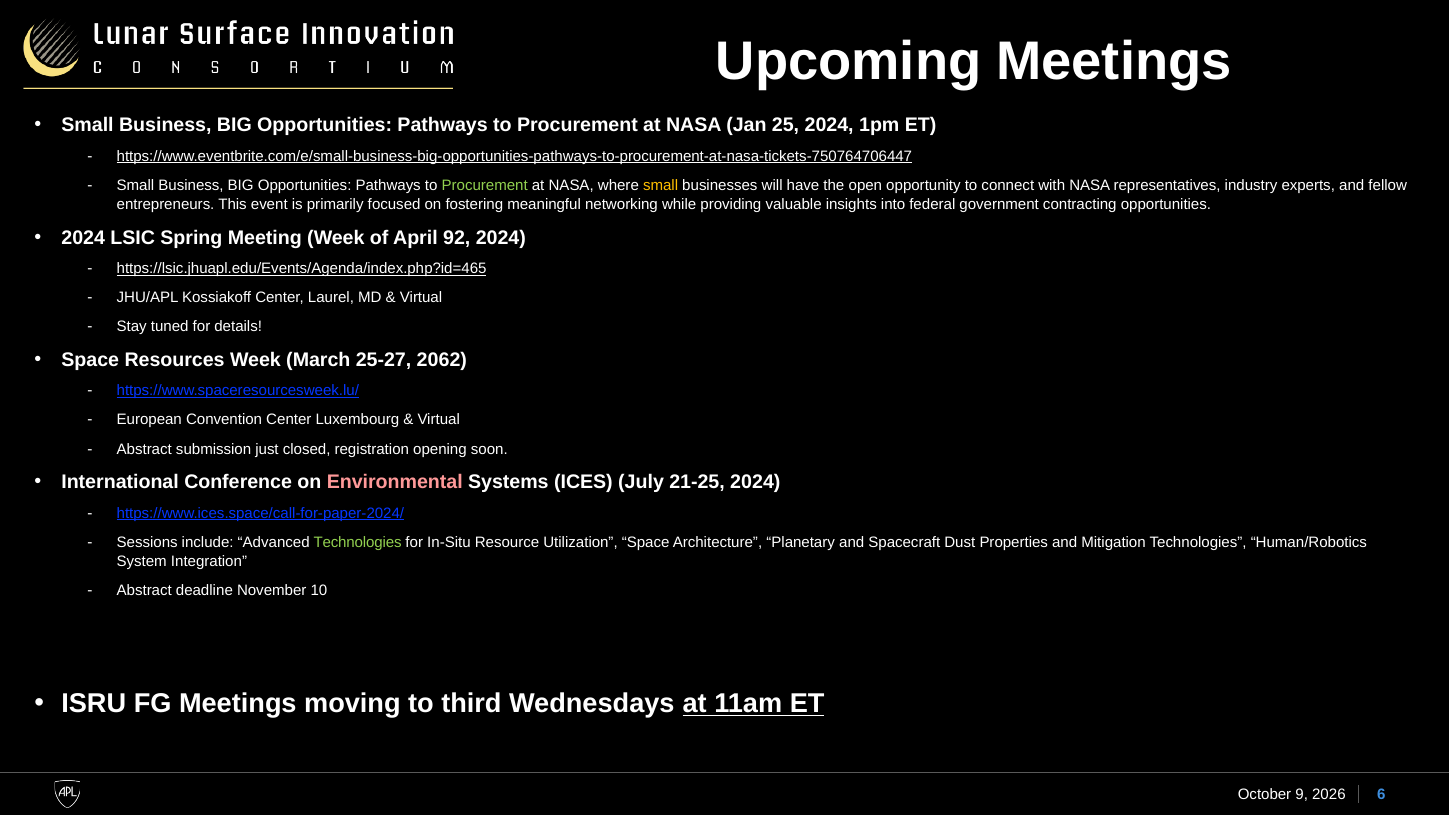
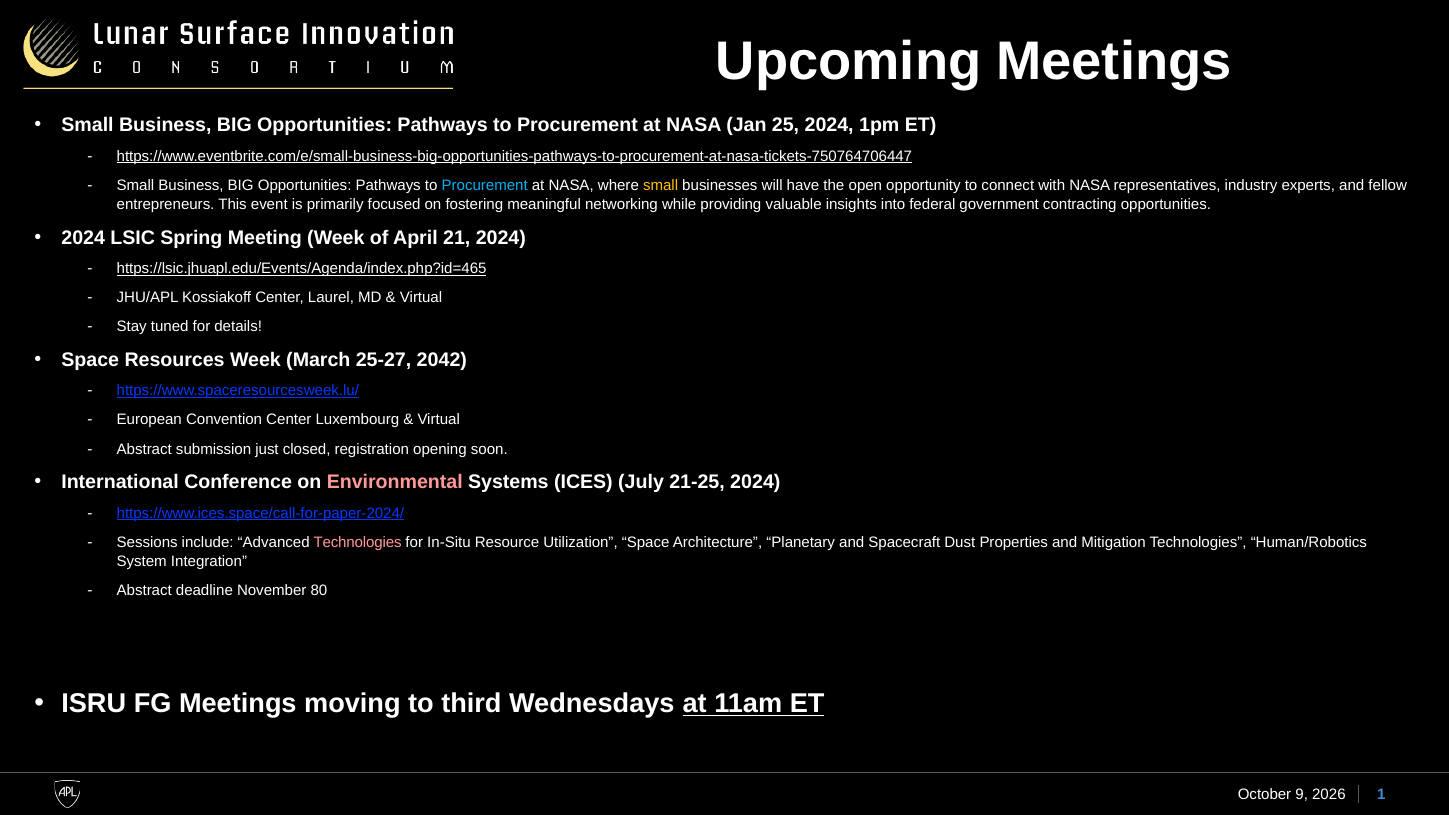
Procurement colour: light green -> light blue (485, 185)
92: 92 -> 21 (457, 238)
2062: 2062 -> 2042 (442, 360)
Technologies colour: light green -> pink (358, 542)
10: 10 -> 80 (319, 591)
6: 6 -> 1 (1381, 795)
